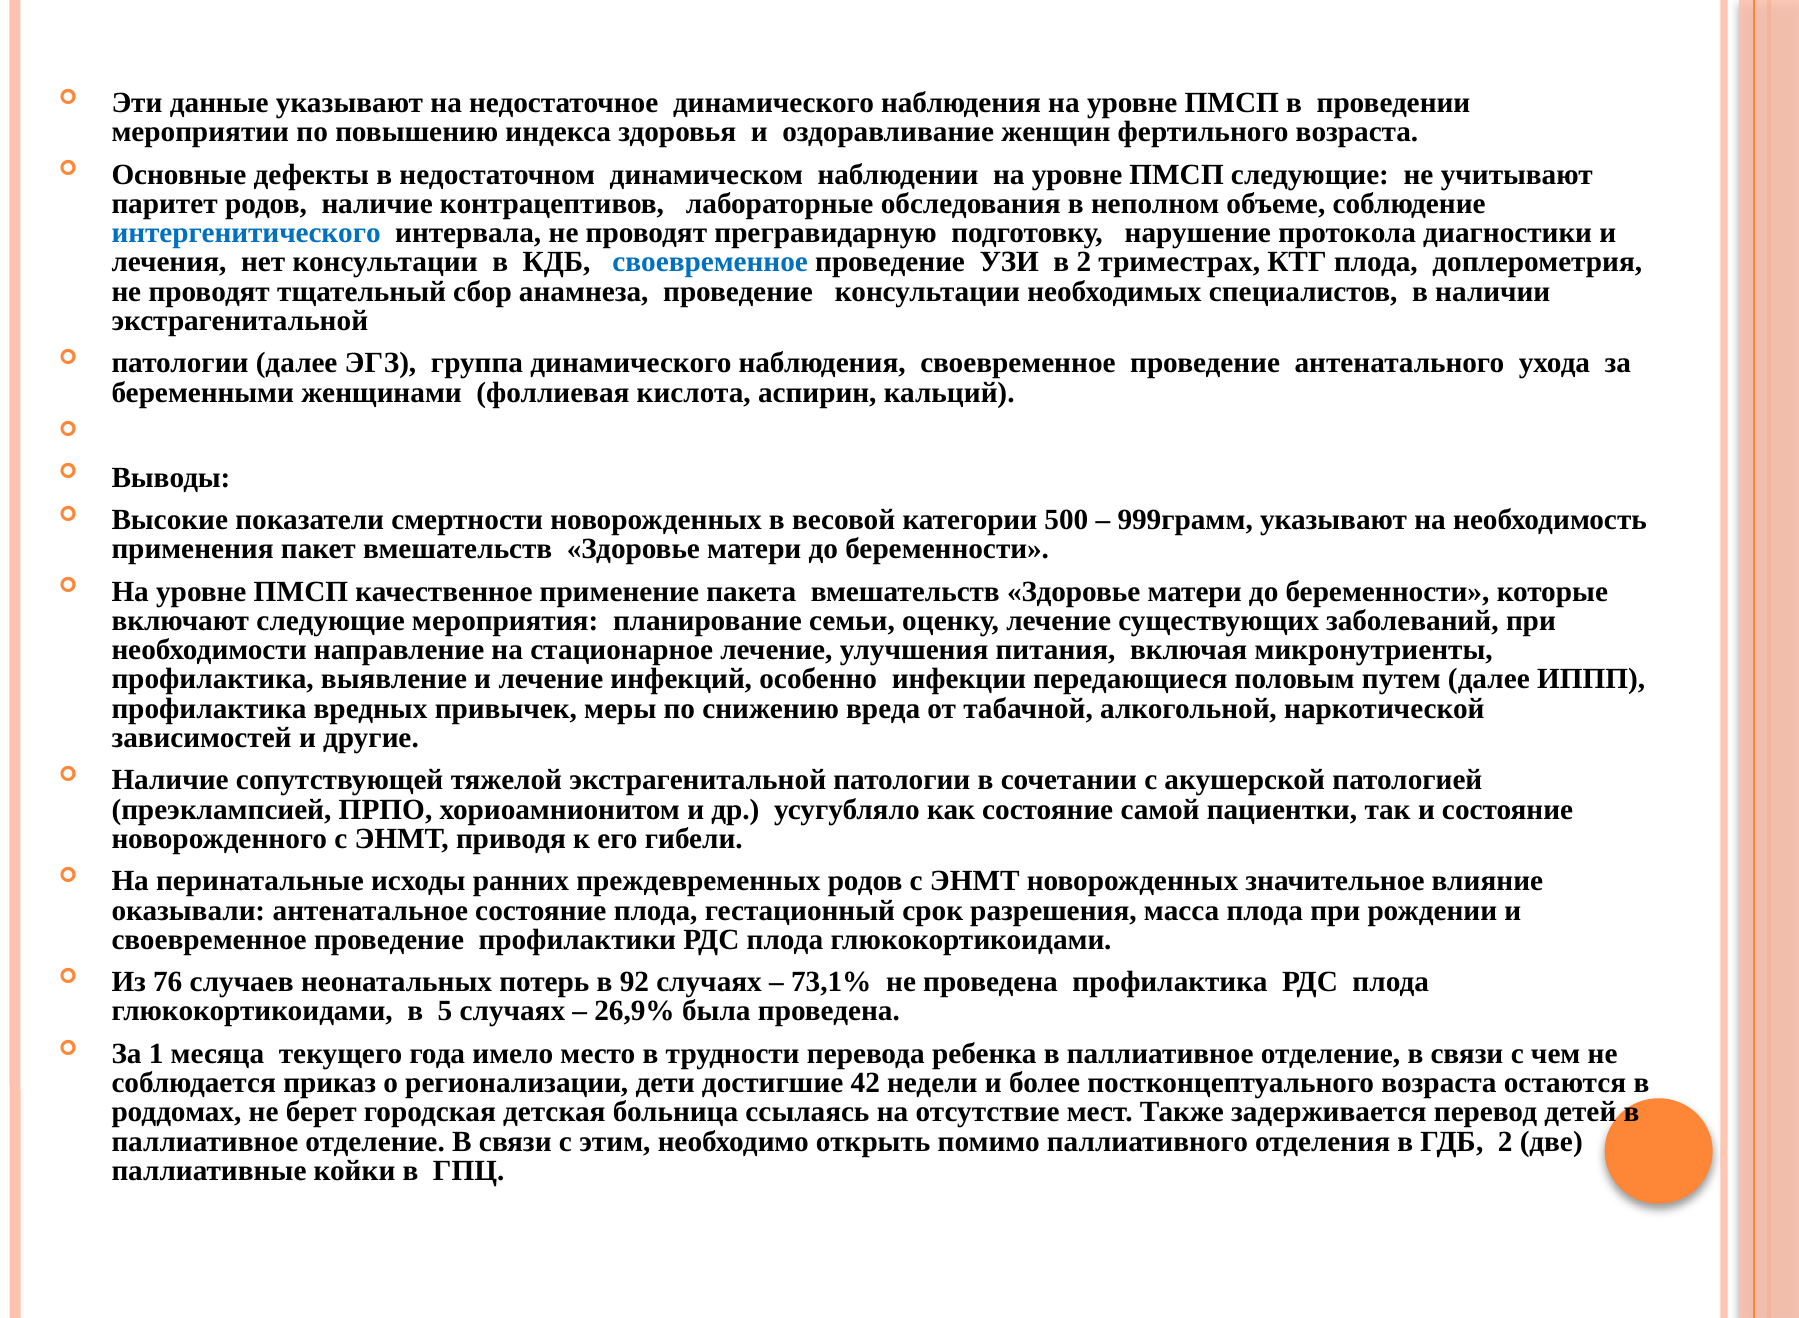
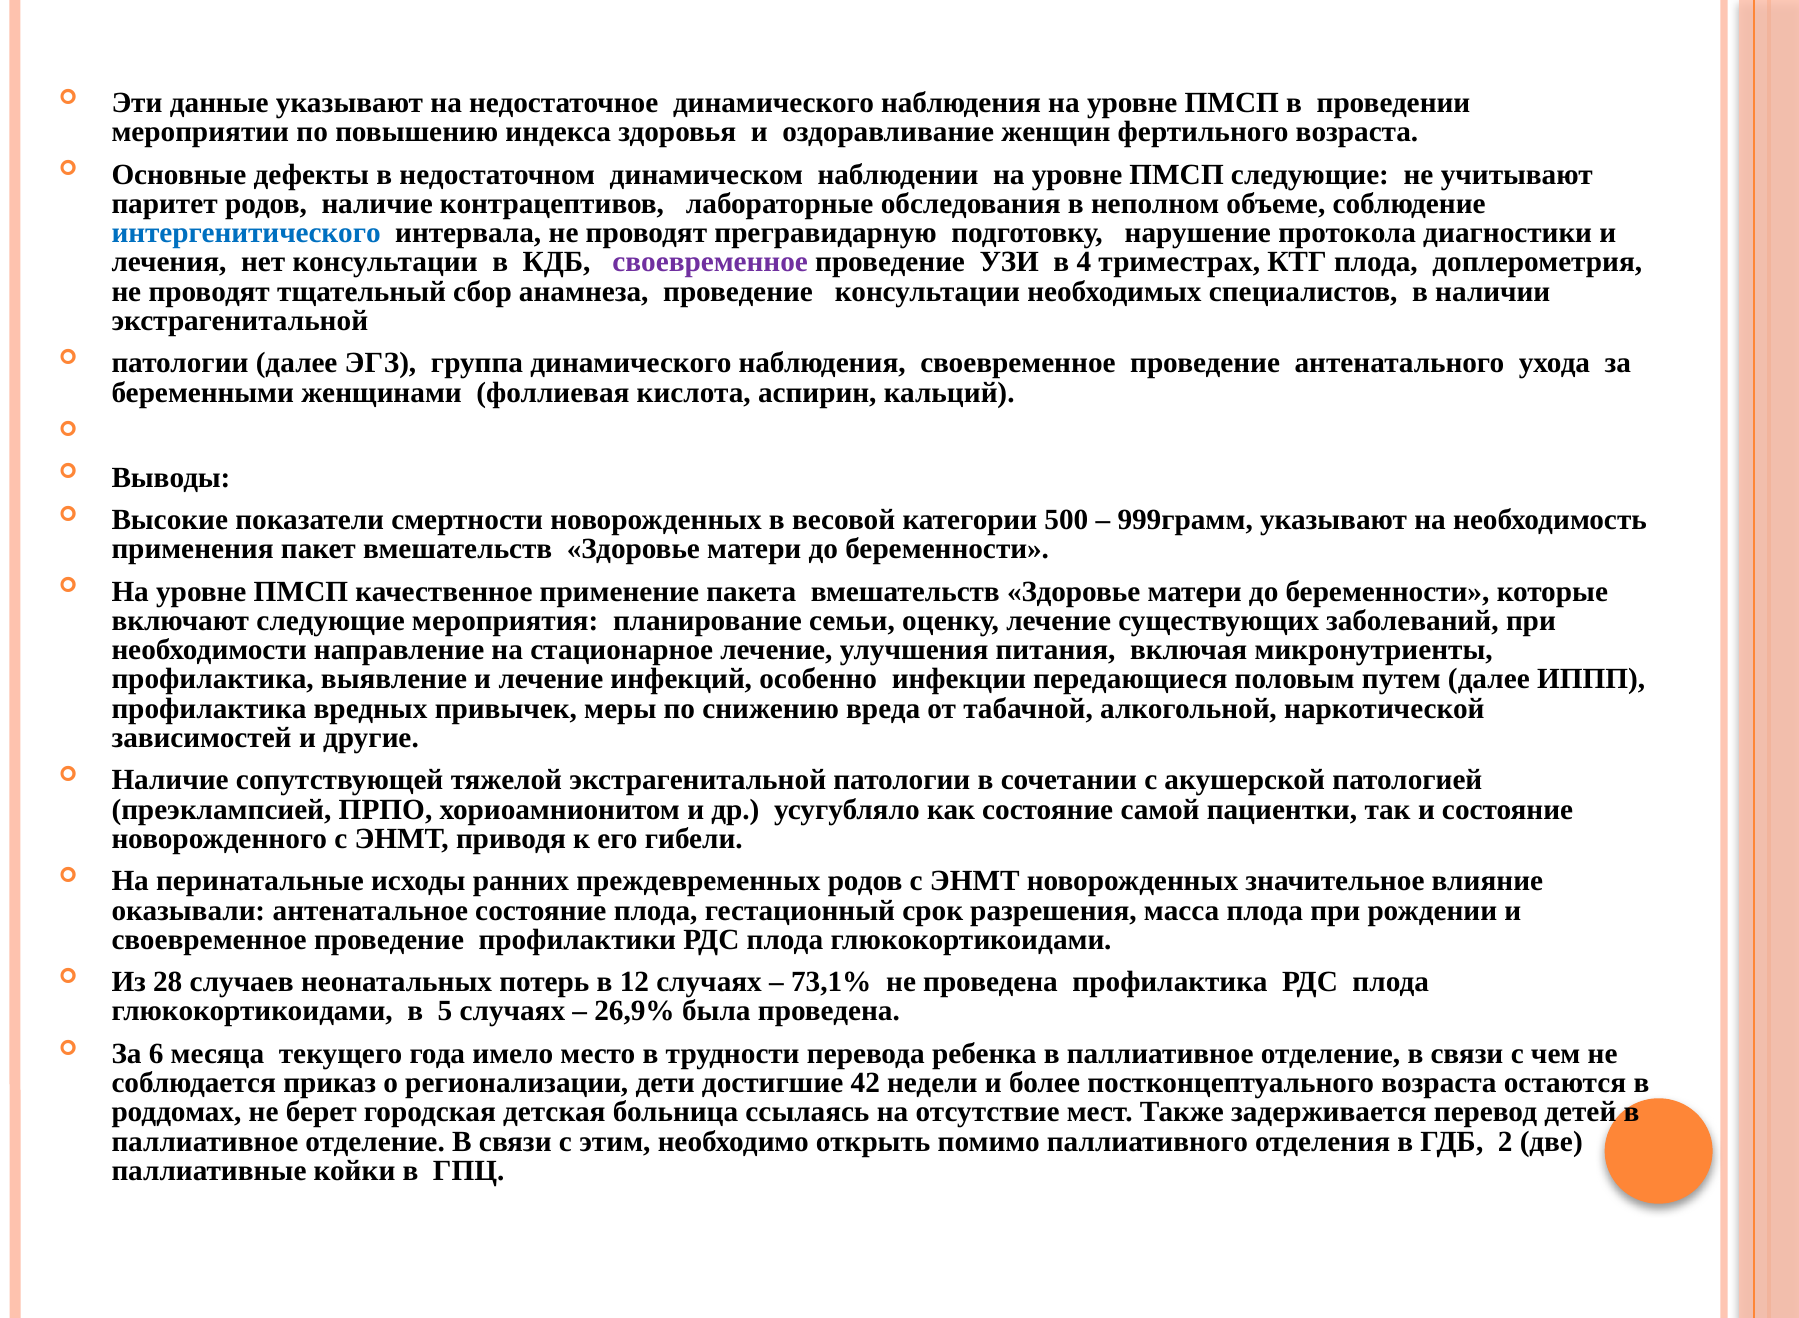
своевременное colour: blue -> purple (710, 262)
в 2: 2 -> 4 (1084, 262)
76: 76 -> 28 (168, 982)
92: 92 -> 12 (634, 982)
1: 1 -> 6 (156, 1054)
